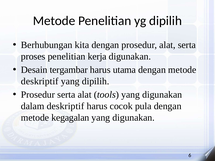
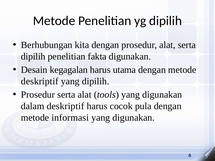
proses: proses -> dipilih (33, 57)
kerja: kerja -> fakta (97, 57)
tergambar: tergambar -> kegagalan (69, 70)
kegagalan: kegagalan -> informasi (70, 118)
